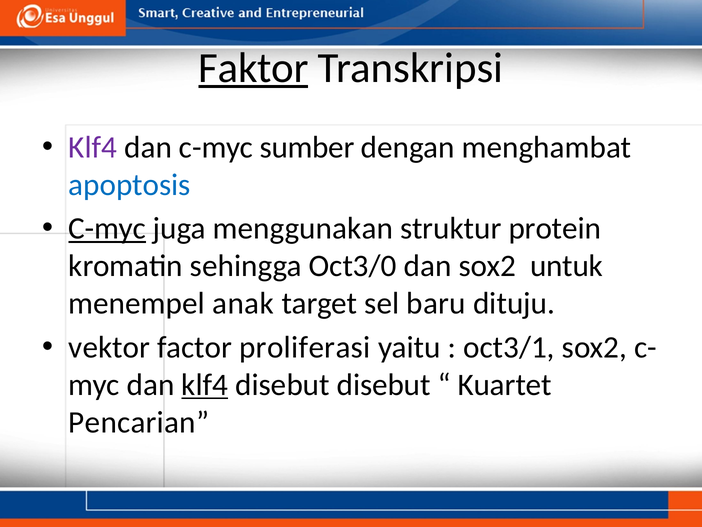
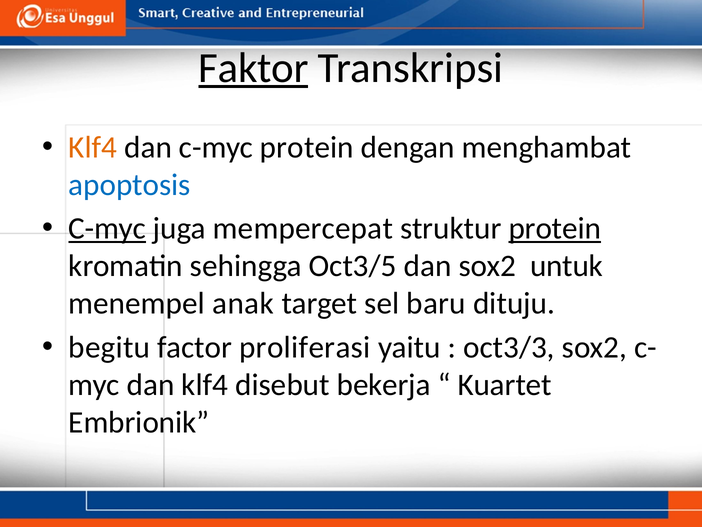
Klf4 colour: purple -> orange (93, 147)
c-myc sumber: sumber -> protein (307, 147)
menggunakan: menggunakan -> mempercepat (303, 228)
protein underline: none -> present (555, 228)
Oct3/0: Oct3/0 -> Oct3/5 (353, 266)
vektor: vektor -> begitu (109, 347)
oct3/1: oct3/1 -> oct3/3 (509, 347)
klf4 underline: present -> none (205, 384)
disebut disebut: disebut -> bekerja (384, 384)
Pencarian: Pencarian -> Embrionik (139, 422)
